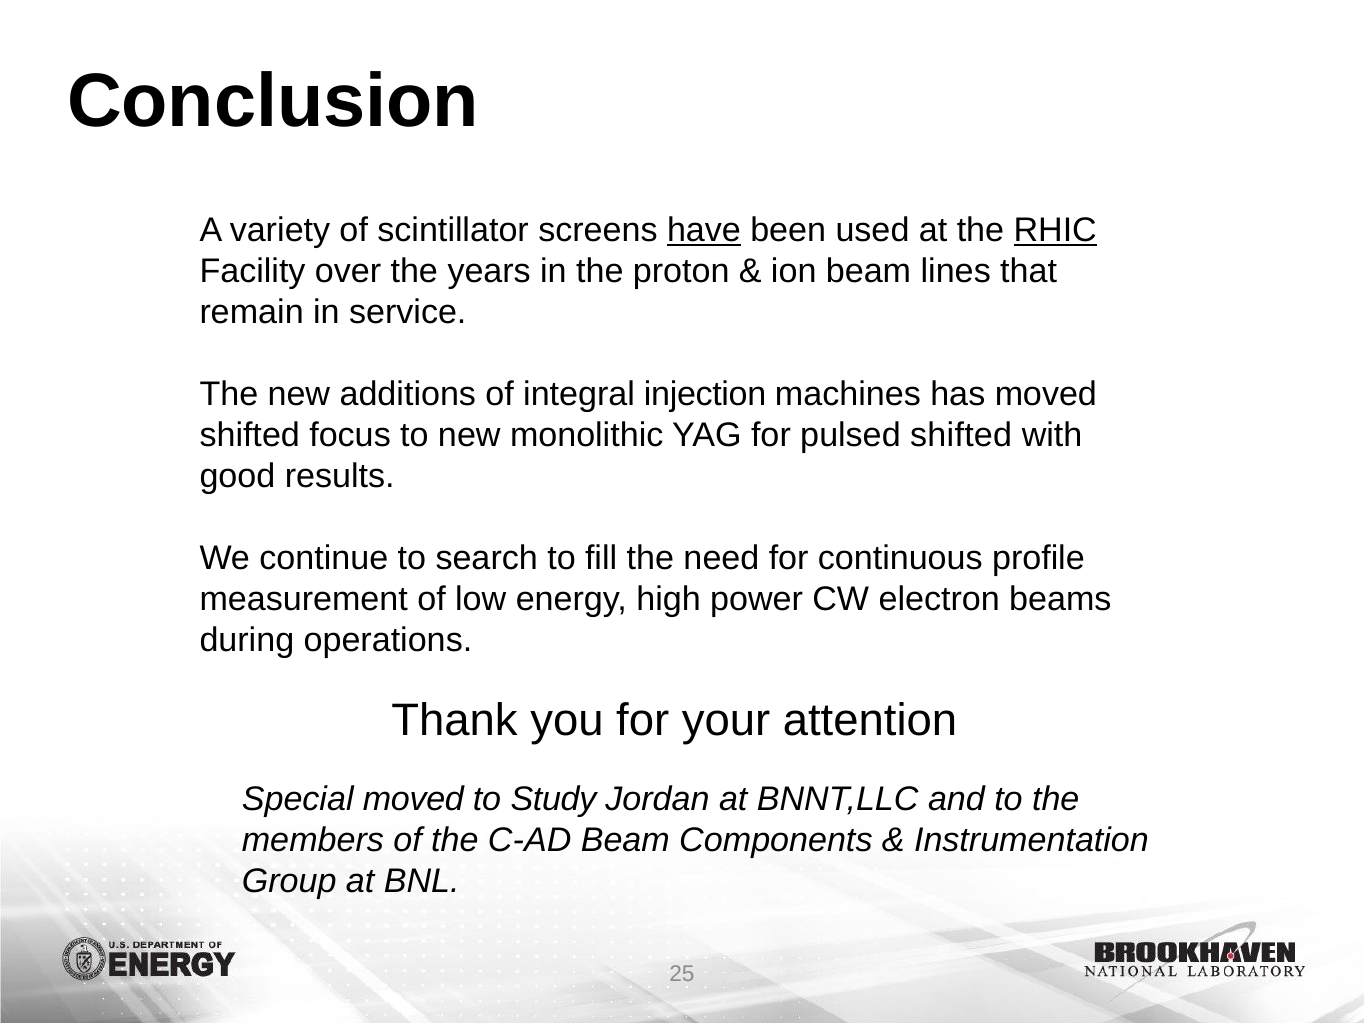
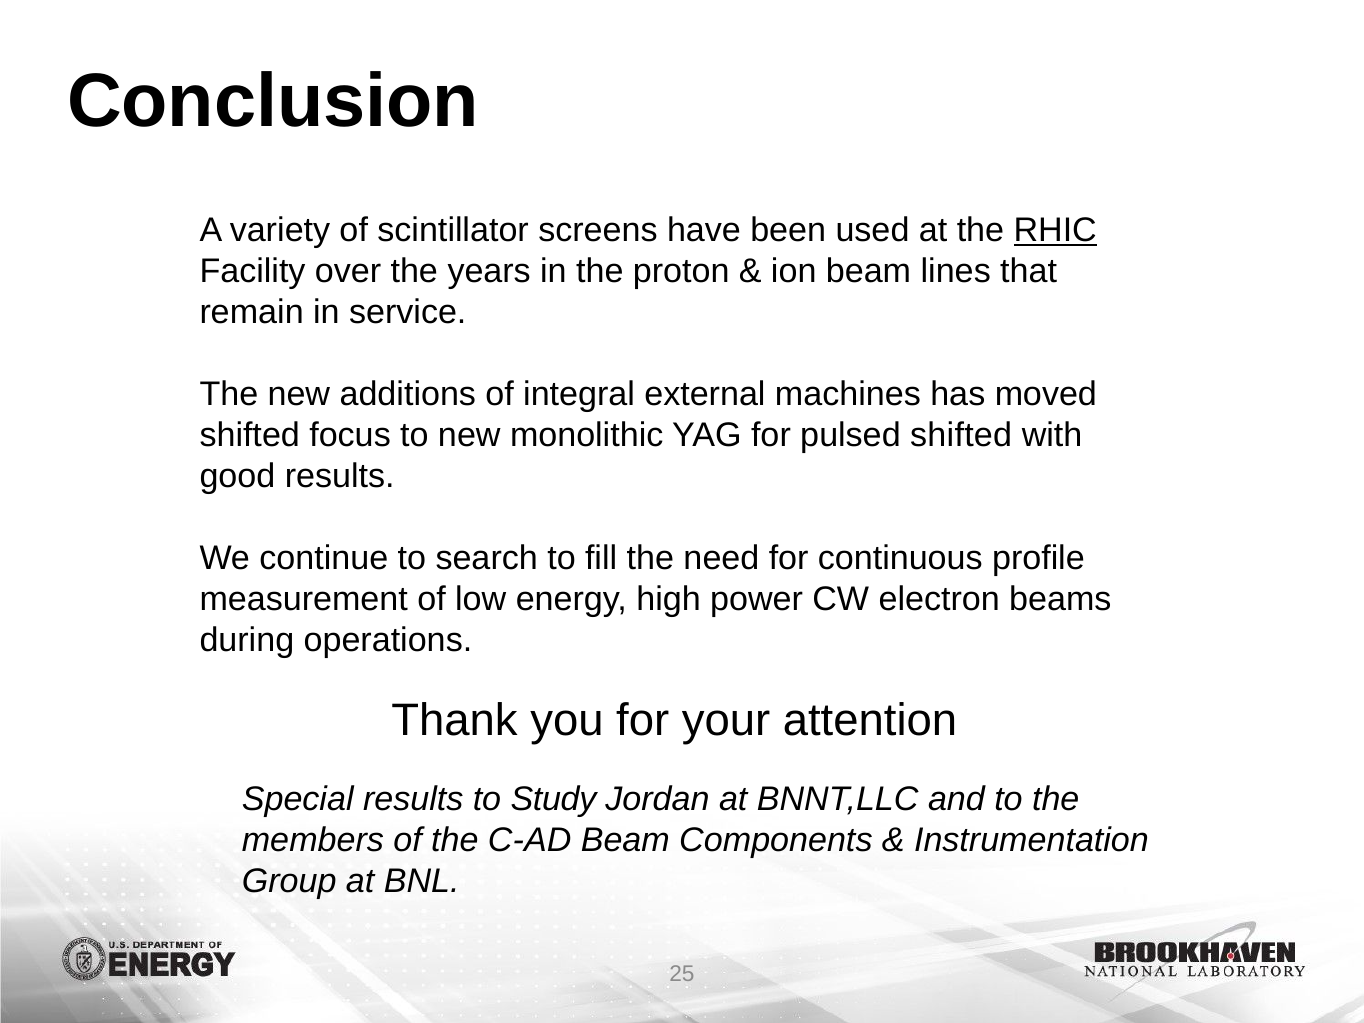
have underline: present -> none (704, 231)
injection: injection -> external (705, 394)
Special moved: moved -> results (413, 799)
